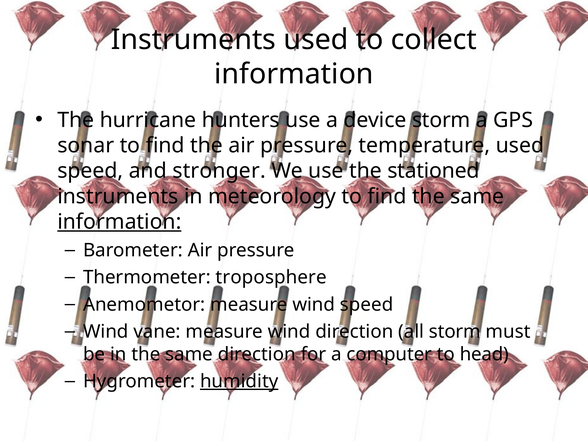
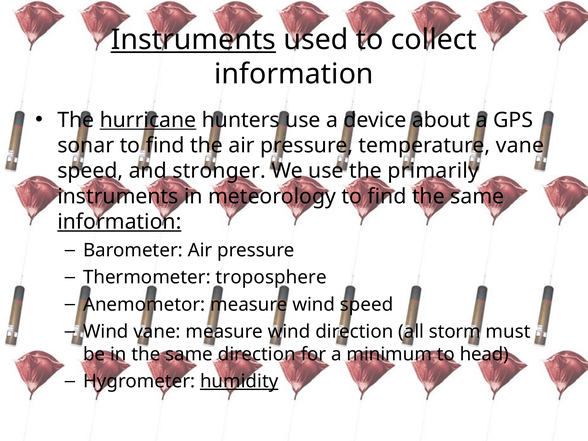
Instruments underline: none -> present (193, 40)
hurricane underline: none -> present (148, 120)
device storm: storm -> about (441, 120)
temperature used: used -> vane (520, 146)
stationed: stationed -> primarily (433, 171)
computer: computer -> minimum (389, 354)
